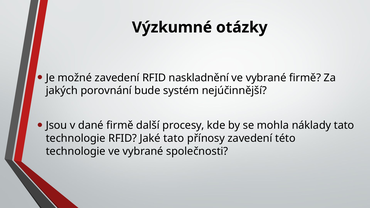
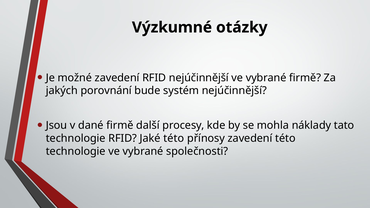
RFID naskladnění: naskladnění -> nejúčinnější (199, 78)
Jaké tato: tato -> této (174, 138)
